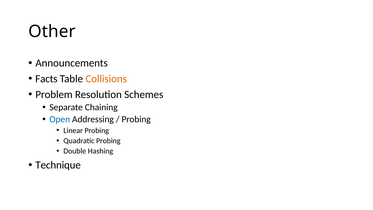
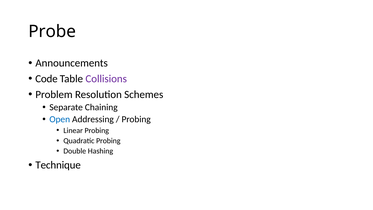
Other: Other -> Probe (52, 31)
Facts: Facts -> Code (46, 79)
Collisions colour: orange -> purple (106, 79)
